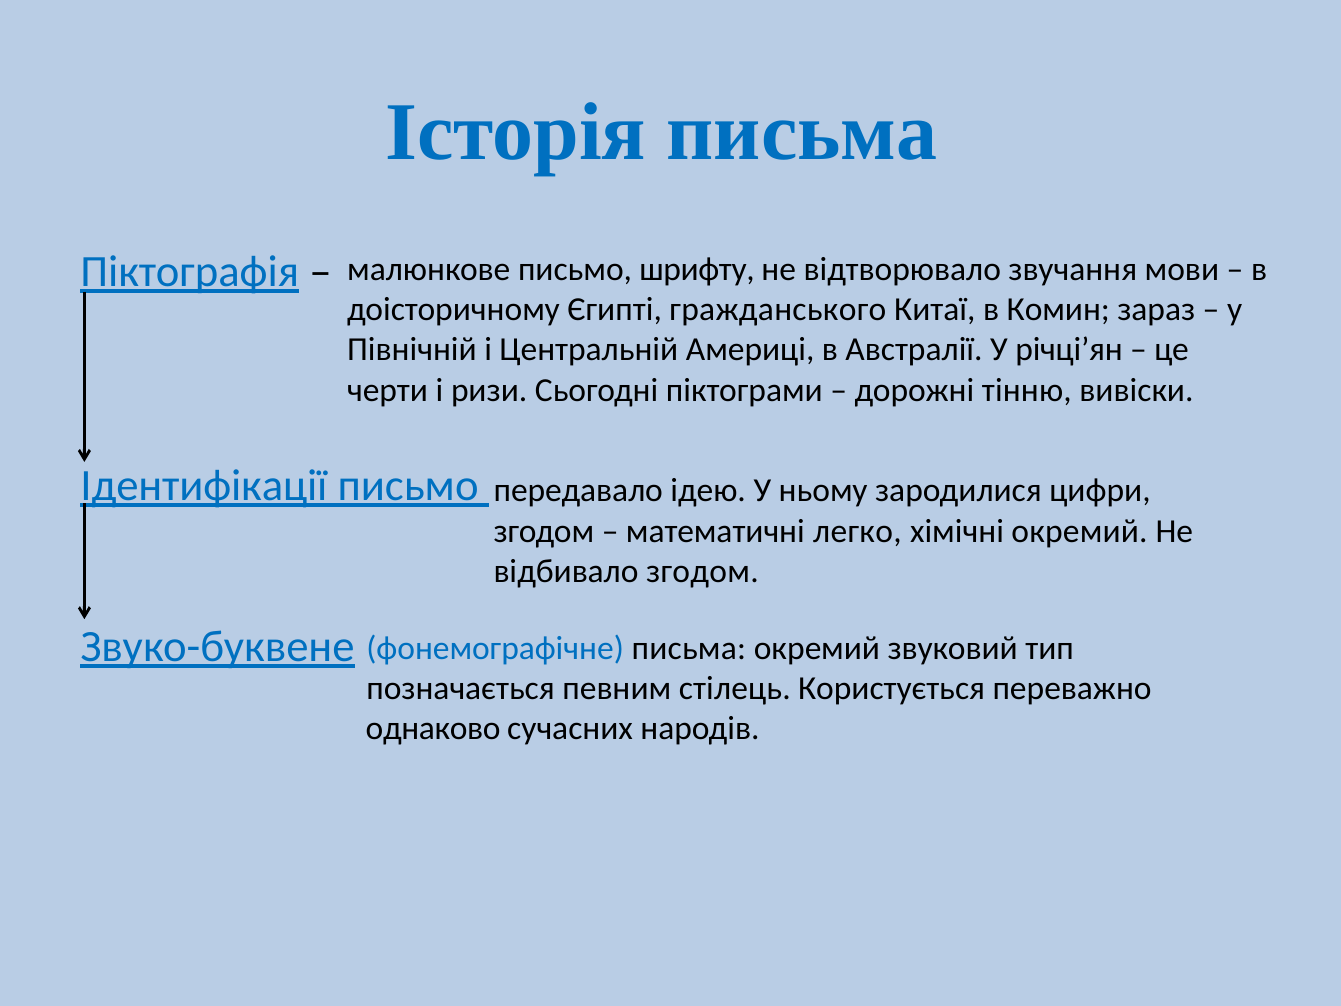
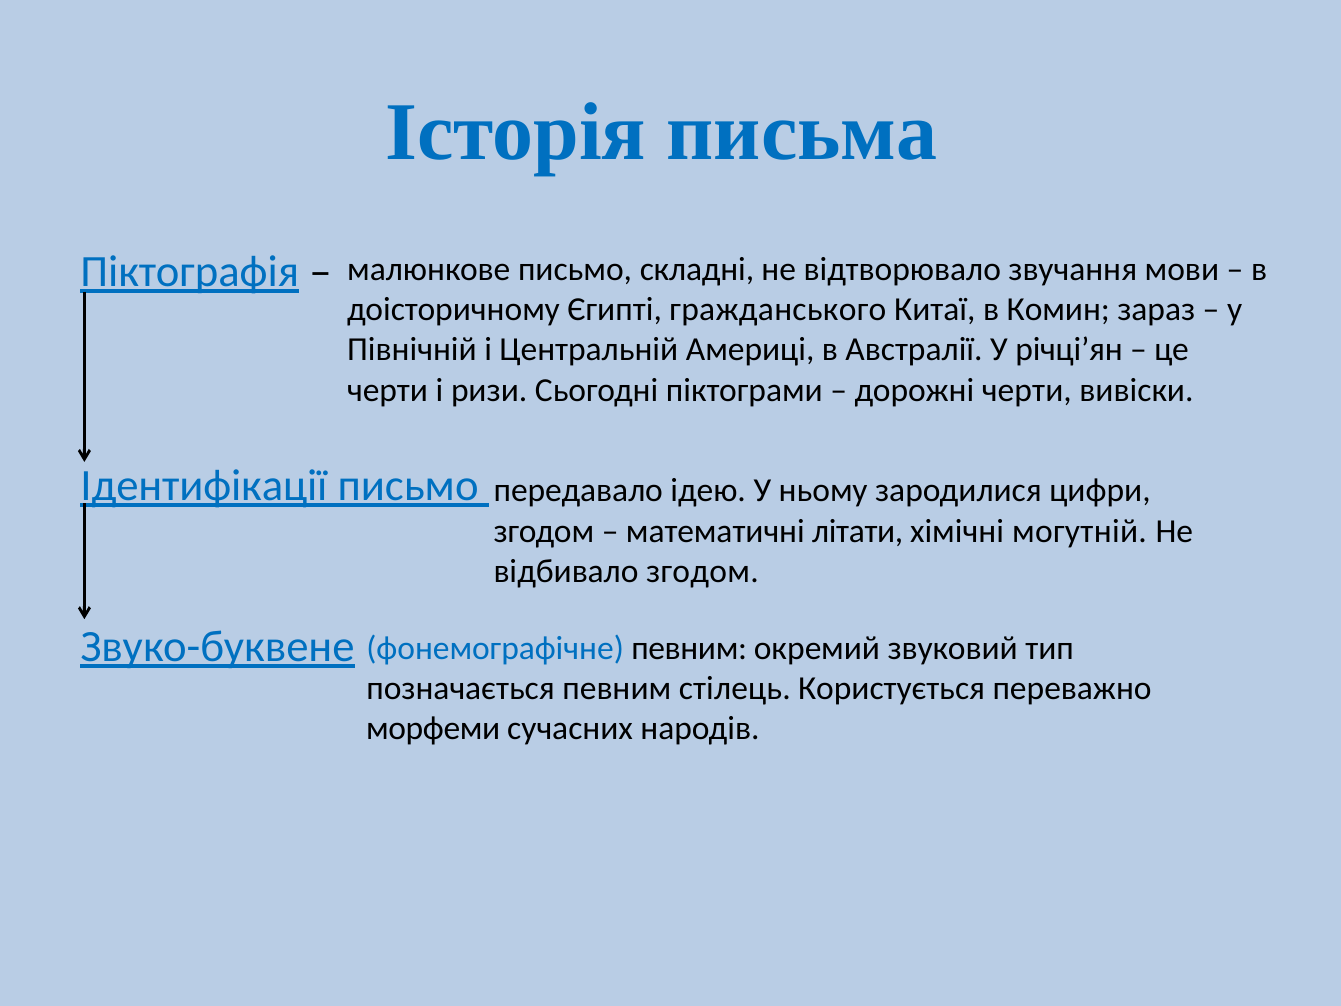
шрифту: шрифту -> складні (697, 269)
дорожні тінню: тінню -> черти (1027, 390)
легко: легко -> літати (858, 531)
хімічні окремий: окремий -> могутній (1080, 531)
фонемографічне письма: письма -> певним (689, 648)
однаково: однаково -> морфеми (433, 728)
